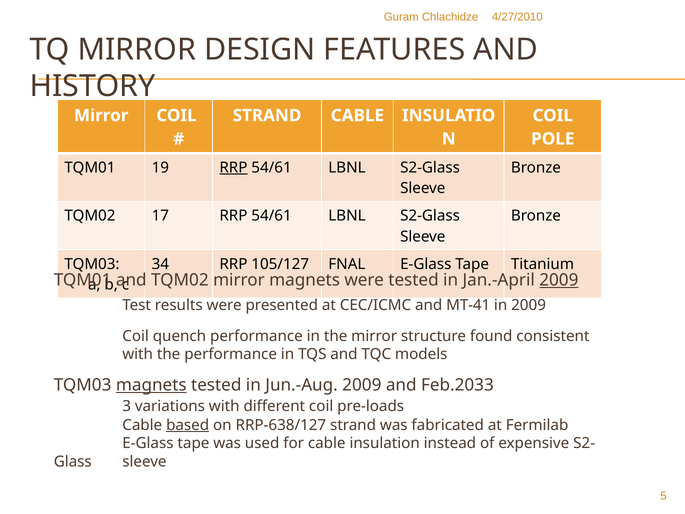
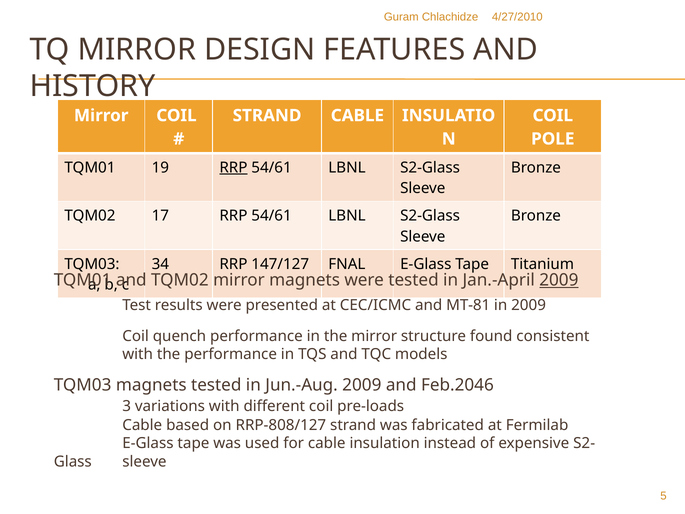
105/127: 105/127 -> 147/127 (280, 264)
MT-41: MT-41 -> MT-81 (468, 305)
magnets underline: present -> none (151, 385)
Feb.2033: Feb.2033 -> Feb.2046 (457, 385)
based underline: present -> none (188, 425)
RRP-638/127: RRP-638/127 -> RRP-808/127 (281, 425)
